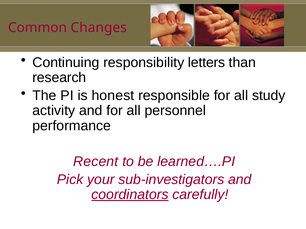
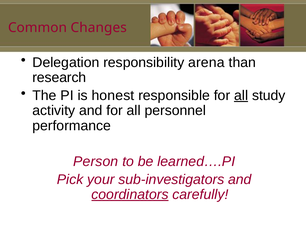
Continuing: Continuing -> Delegation (66, 63)
letters: letters -> arena (206, 63)
all underline: none -> present (241, 96)
Recent: Recent -> Person (96, 162)
